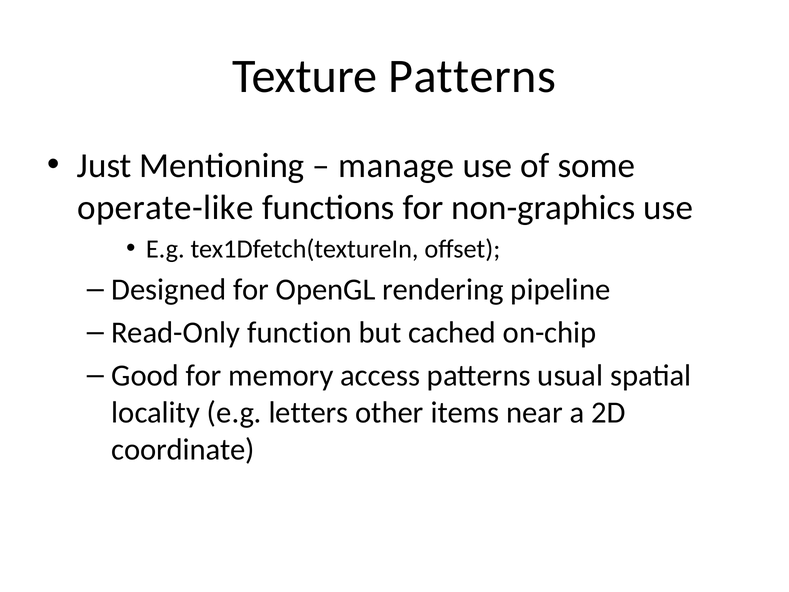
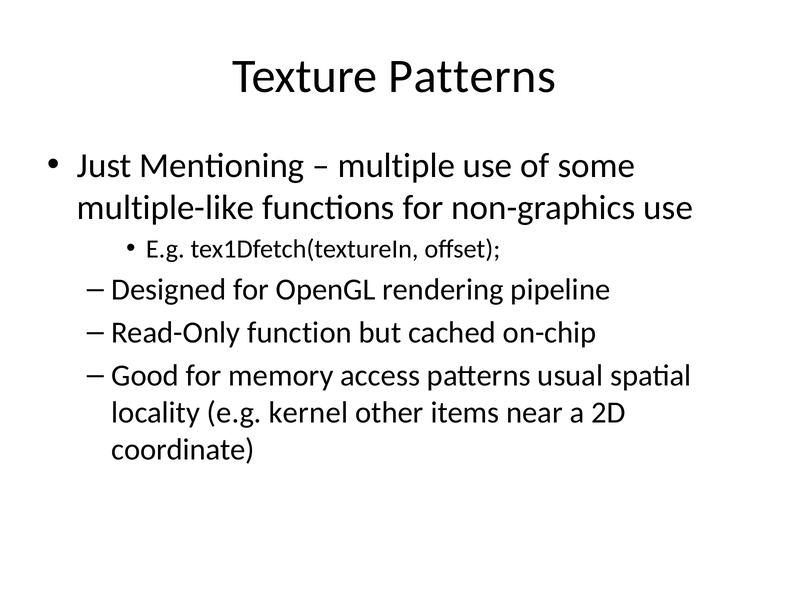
manage: manage -> multiple (396, 166)
operate-like: operate-like -> multiple-like (166, 208)
letters: letters -> kernel (308, 413)
